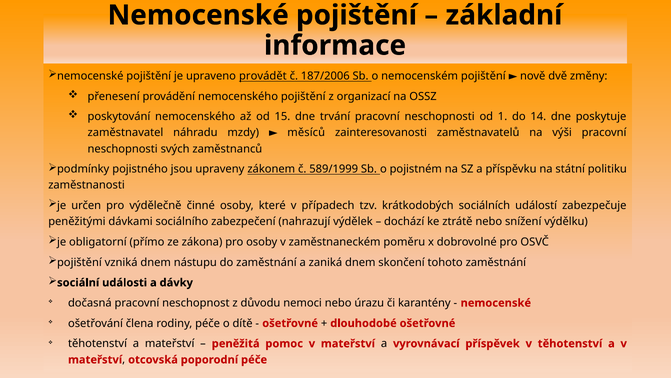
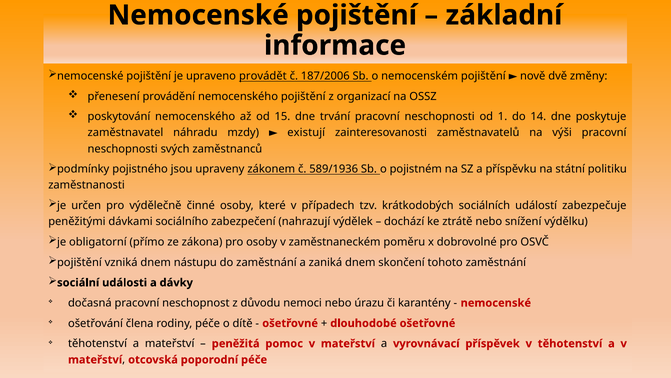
měsíců: měsíců -> existují (306, 133)
589/1999: 589/1999 -> 589/1936 (334, 169)
